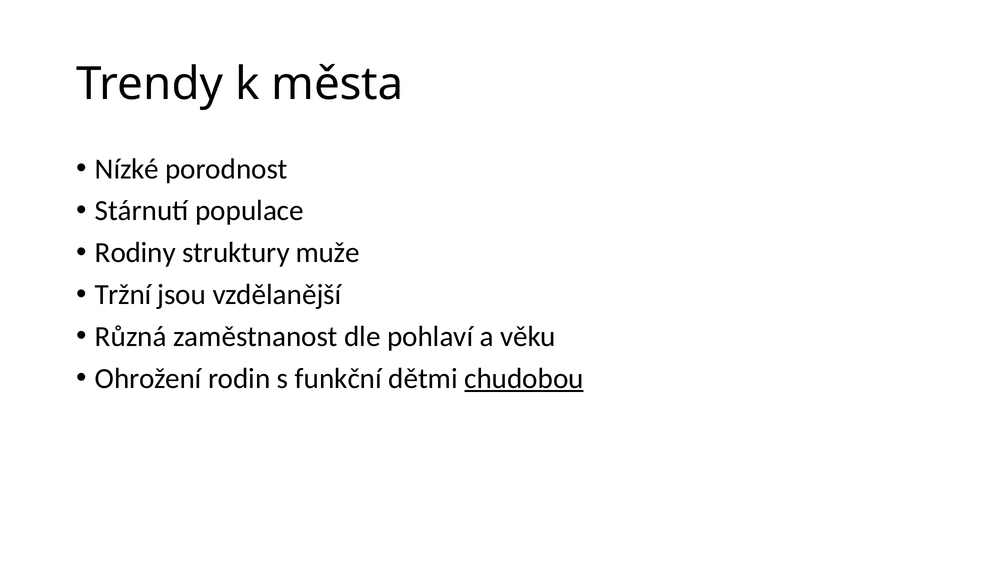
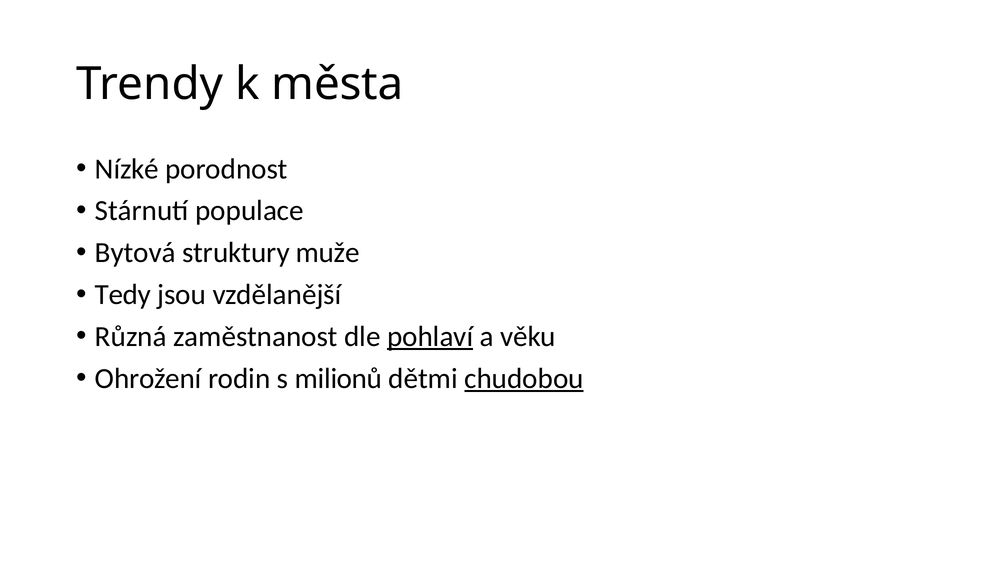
Rodiny: Rodiny -> Bytová (135, 253)
Tržní: Tržní -> Tedy (123, 295)
pohlaví underline: none -> present (430, 337)
funkční: funkční -> milionů (339, 379)
